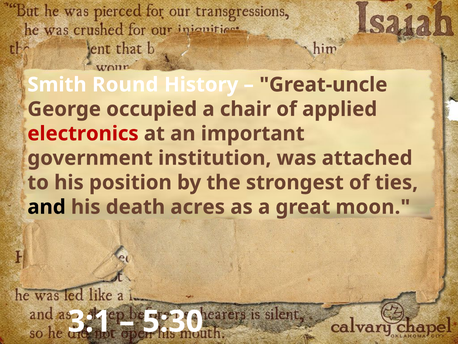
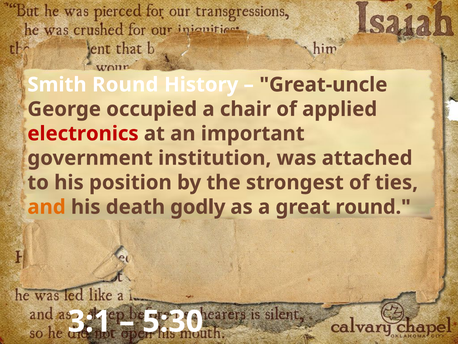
and colour: black -> orange (47, 207)
acres: acres -> godly (198, 207)
great moon: moon -> round (373, 207)
